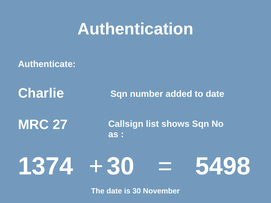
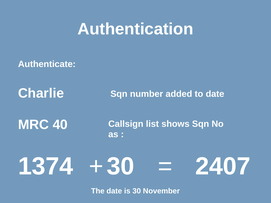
27: 27 -> 40 (60, 125)
5498: 5498 -> 2407 (223, 167)
